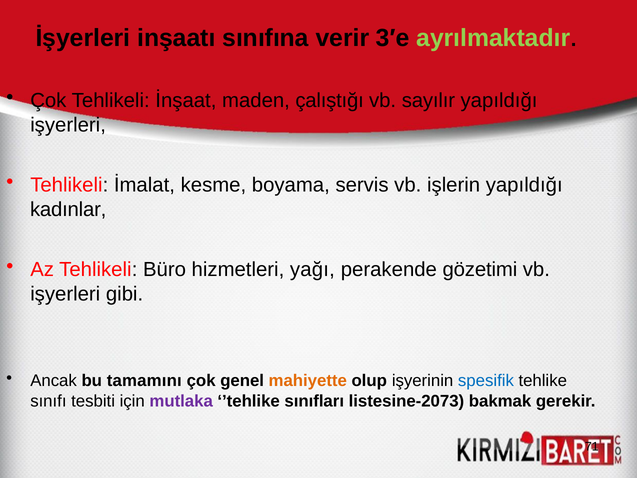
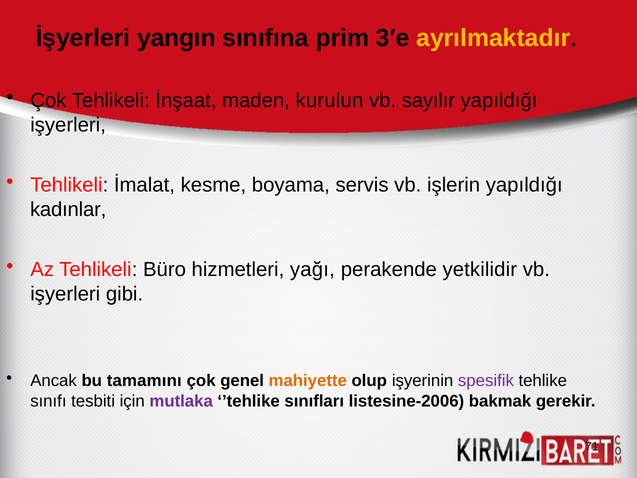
inşaatı: inşaatı -> yangın (176, 38)
verir: verir -> prim (342, 38)
ayrılmaktadır colour: light green -> yellow (493, 38)
çalıştığı: çalıştığı -> kurulun (329, 100)
gözetimi: gözetimi -> yetkilidir (480, 270)
spesifik colour: blue -> purple (486, 381)
listesine-2073: listesine-2073 -> listesine-2006 (406, 401)
